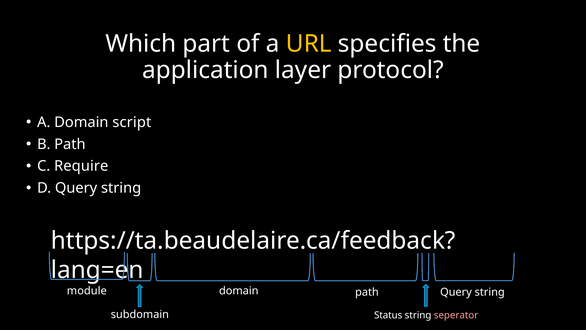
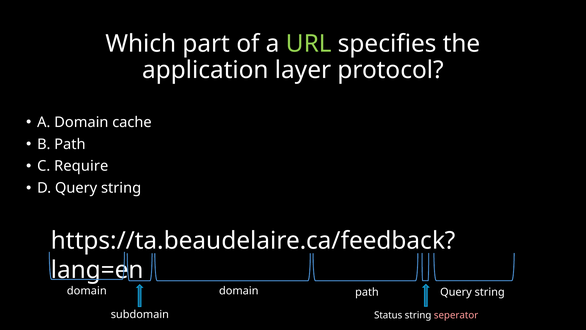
URL colour: yellow -> light green (309, 44)
script: script -> cache (132, 122)
module: module -> domain (87, 291)
